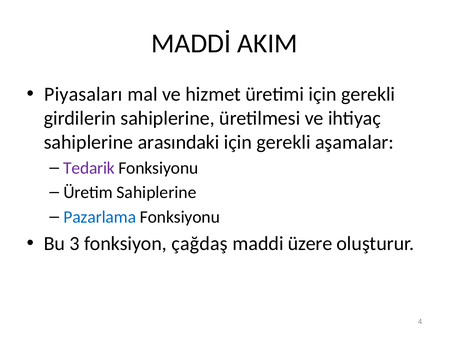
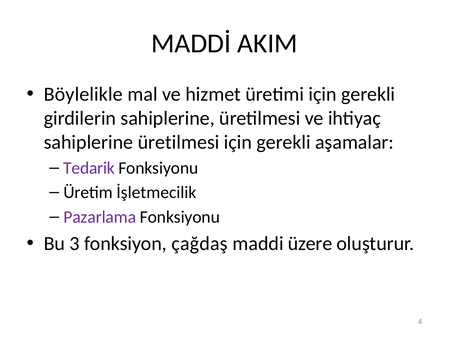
Piyasaları: Piyasaları -> Böylelikle (83, 94)
arasındaki: arasındaki -> üretilmesi (179, 142)
Üretim Sahiplerine: Sahiplerine -> İşletmecilik (157, 192)
Pazarlama colour: blue -> purple (100, 217)
